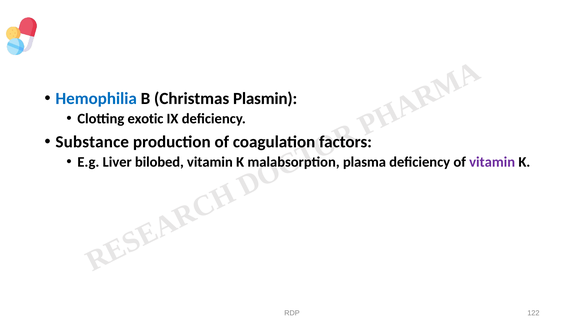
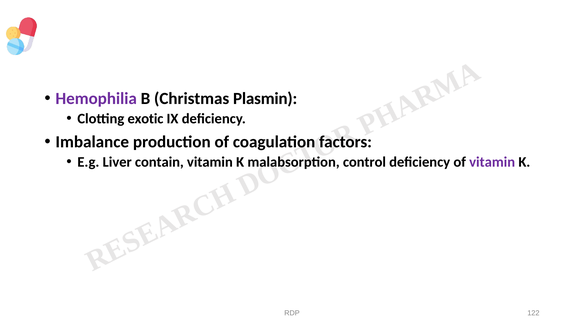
Hemophilia colour: blue -> purple (96, 99)
Substance: Substance -> Imbalance (92, 142)
bilobed: bilobed -> contain (159, 162)
plasma: plasma -> control (364, 162)
